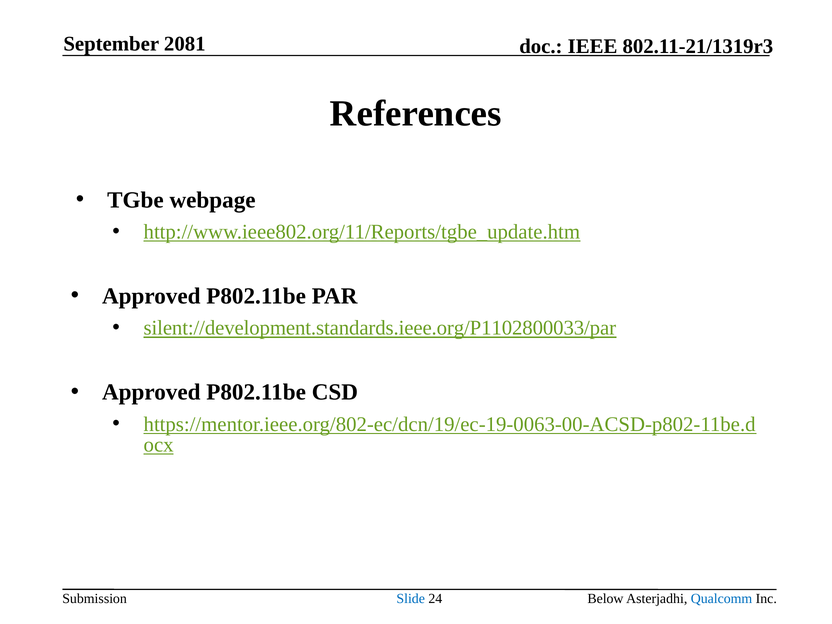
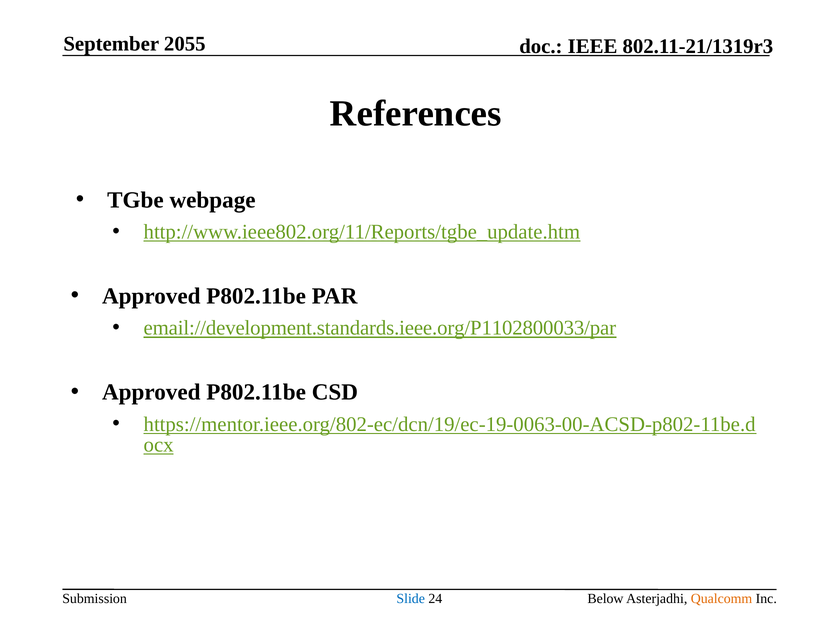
2081: 2081 -> 2055 (185, 44)
silent://development.standards.ieee.org/P1102800033/par: silent://development.standards.ieee.org/P1102800033/par -> email://development.standards.ieee.org/P1102800033/par (380, 328)
Qualcomm colour: blue -> orange (722, 598)
